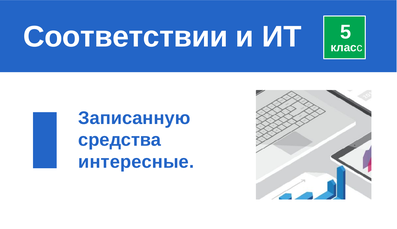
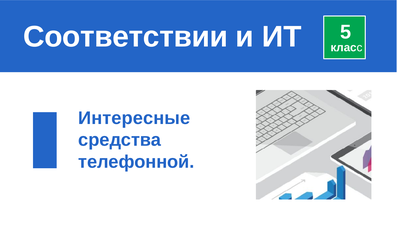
Записанную: Записанную -> Интересные (134, 118)
интересные: интересные -> телефонной (136, 162)
